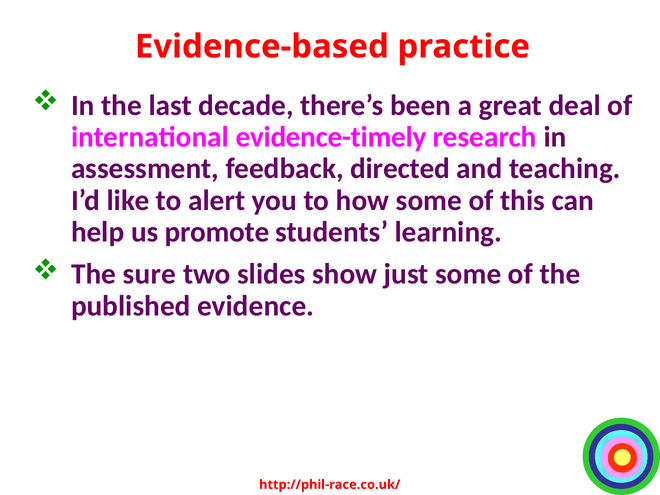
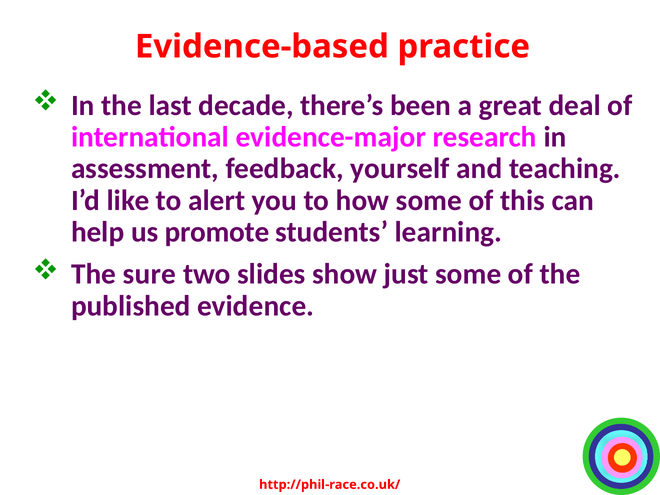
evidence-timely: evidence-timely -> evidence-major (331, 137)
directed: directed -> yourself (400, 169)
